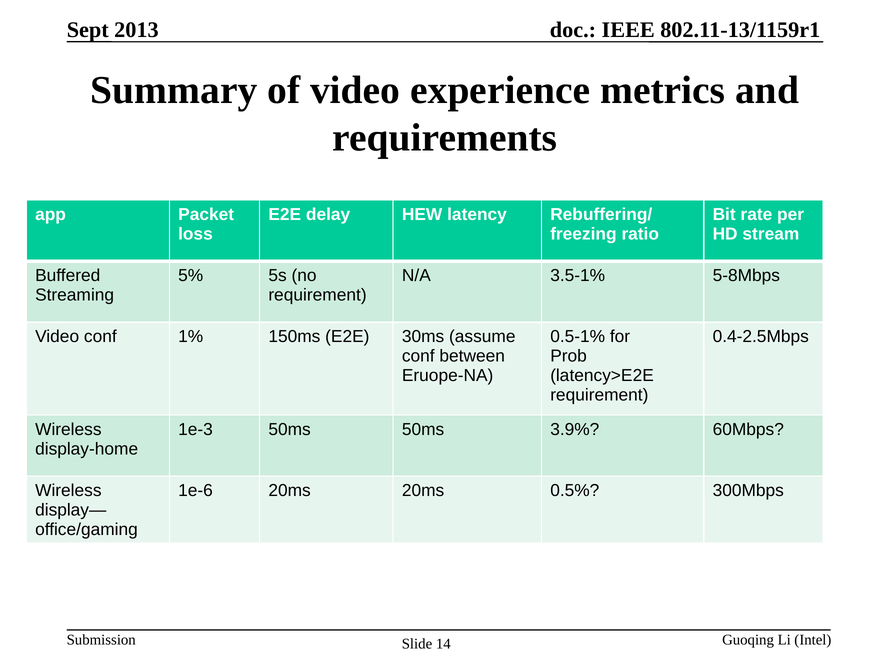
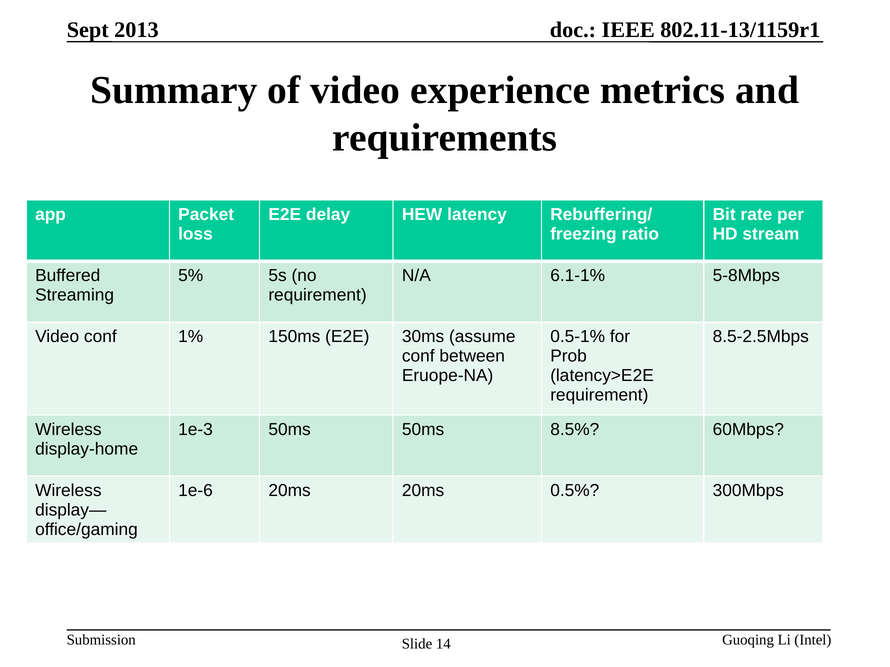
3.5-1%: 3.5-1% -> 6.1-1% (578, 276)
0.4-2.5Mbps: 0.4-2.5Mbps -> 8.5-2.5Mbps (761, 337)
3.9%: 3.9% -> 8.5% (575, 430)
